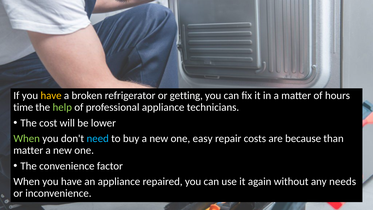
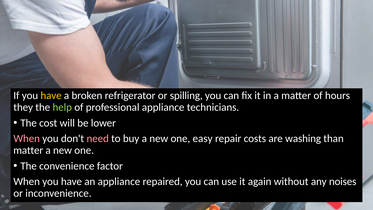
getting: getting -> spilling (186, 95)
time: time -> they (23, 107)
When colour: light green -> pink (27, 138)
need colour: light blue -> pink (98, 138)
because: because -> washing (303, 138)
needs: needs -> noises (343, 181)
